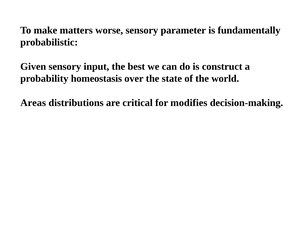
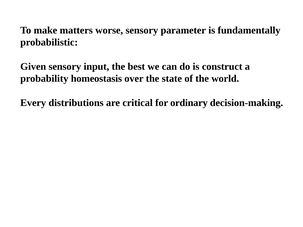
Areas: Areas -> Every (33, 103)
modifies: modifies -> ordinary (189, 103)
